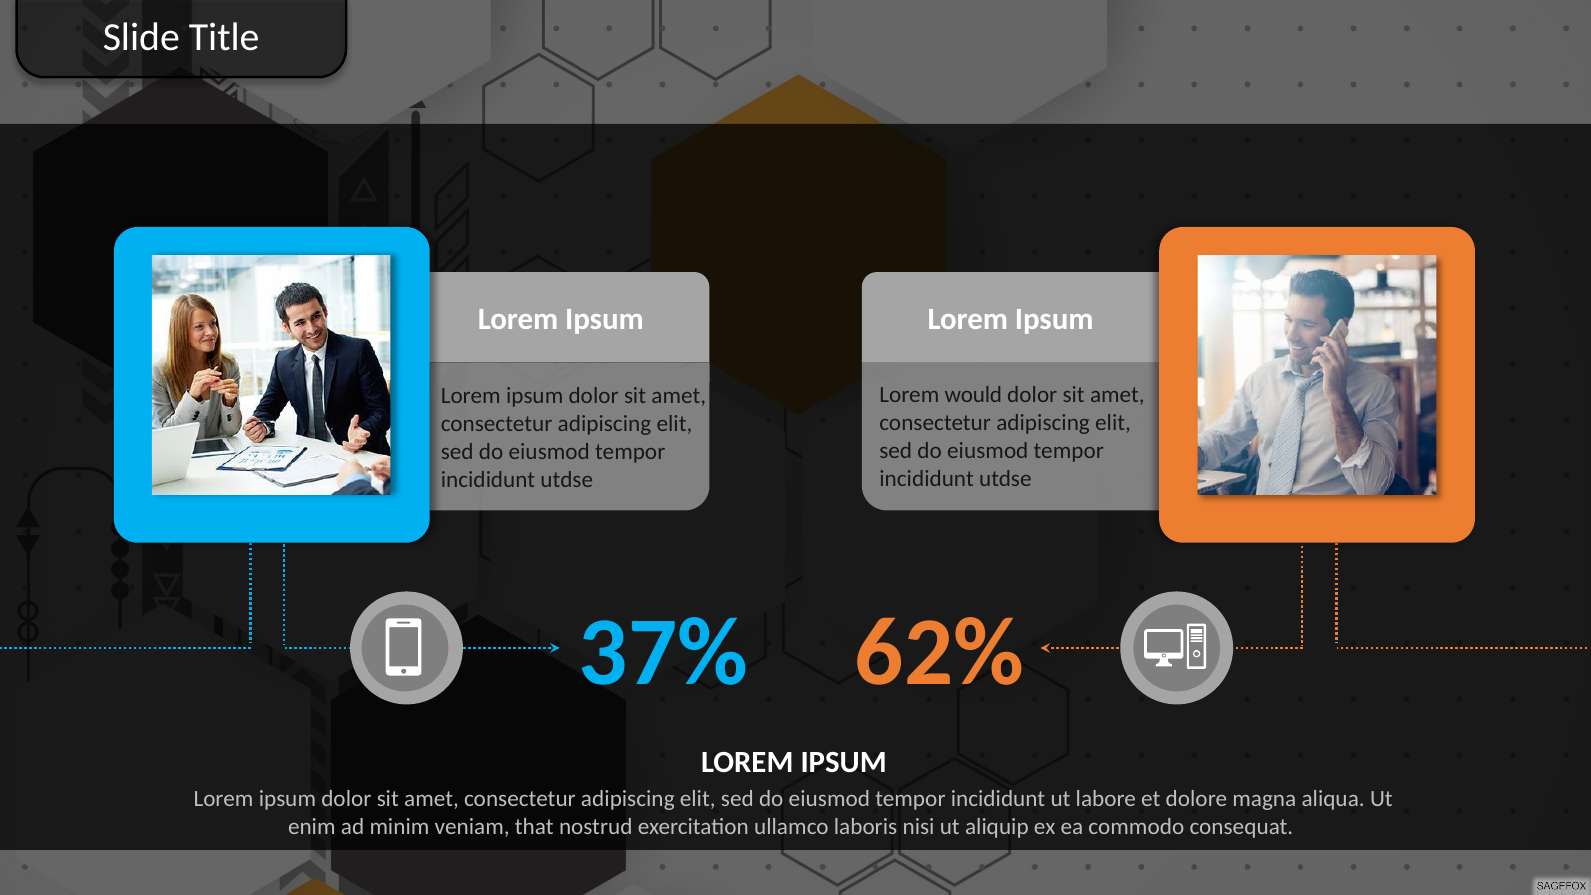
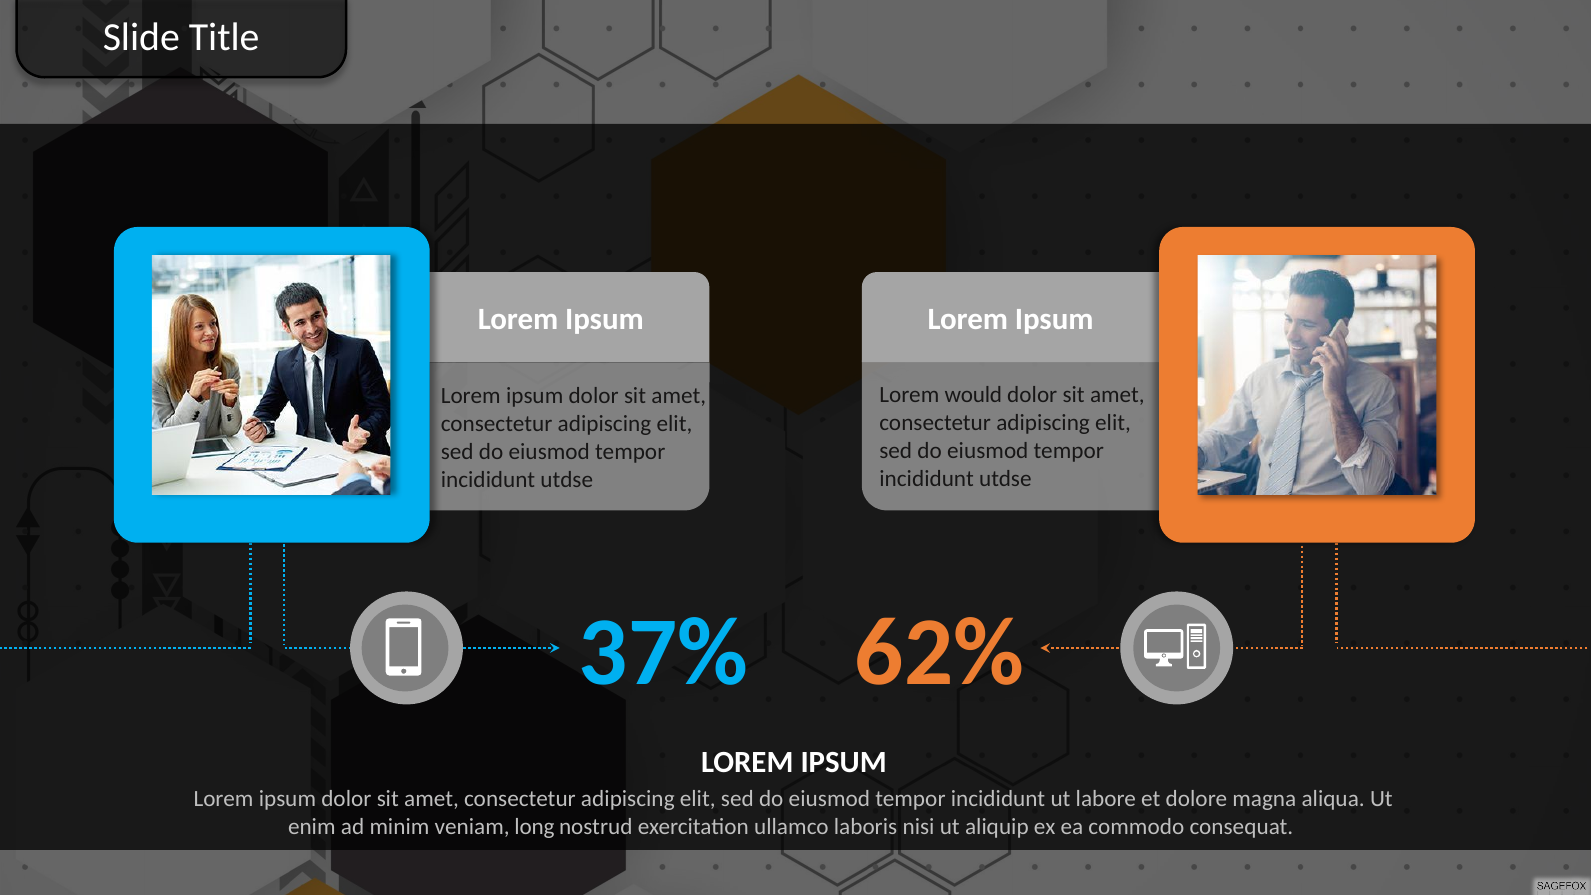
that: that -> long (534, 827)
